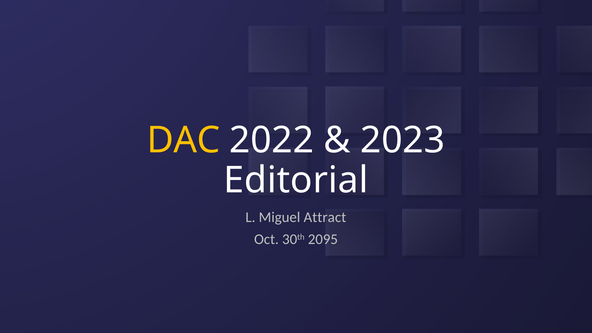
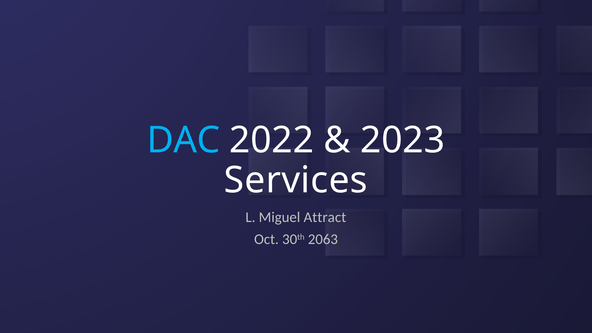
DAC colour: yellow -> light blue (184, 140)
Editorial: Editorial -> Services (296, 180)
2095: 2095 -> 2063 (323, 239)
